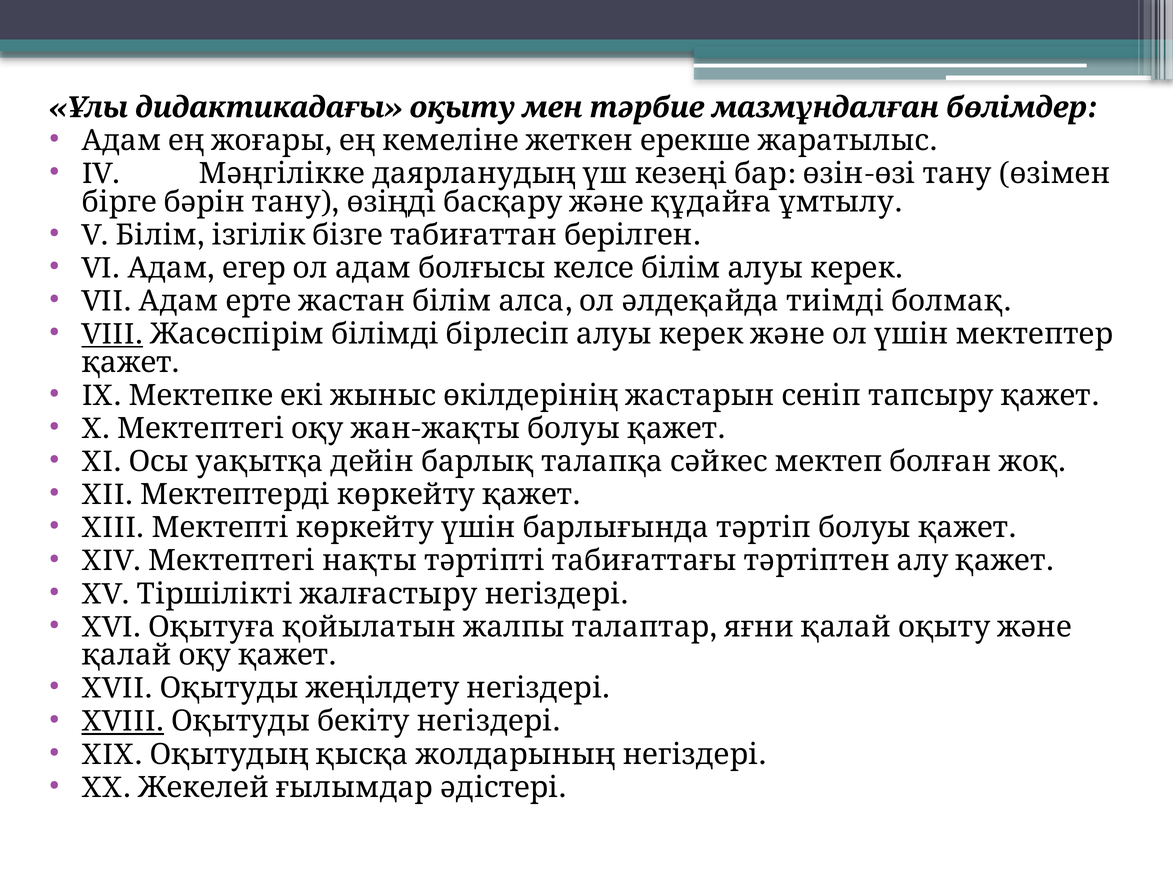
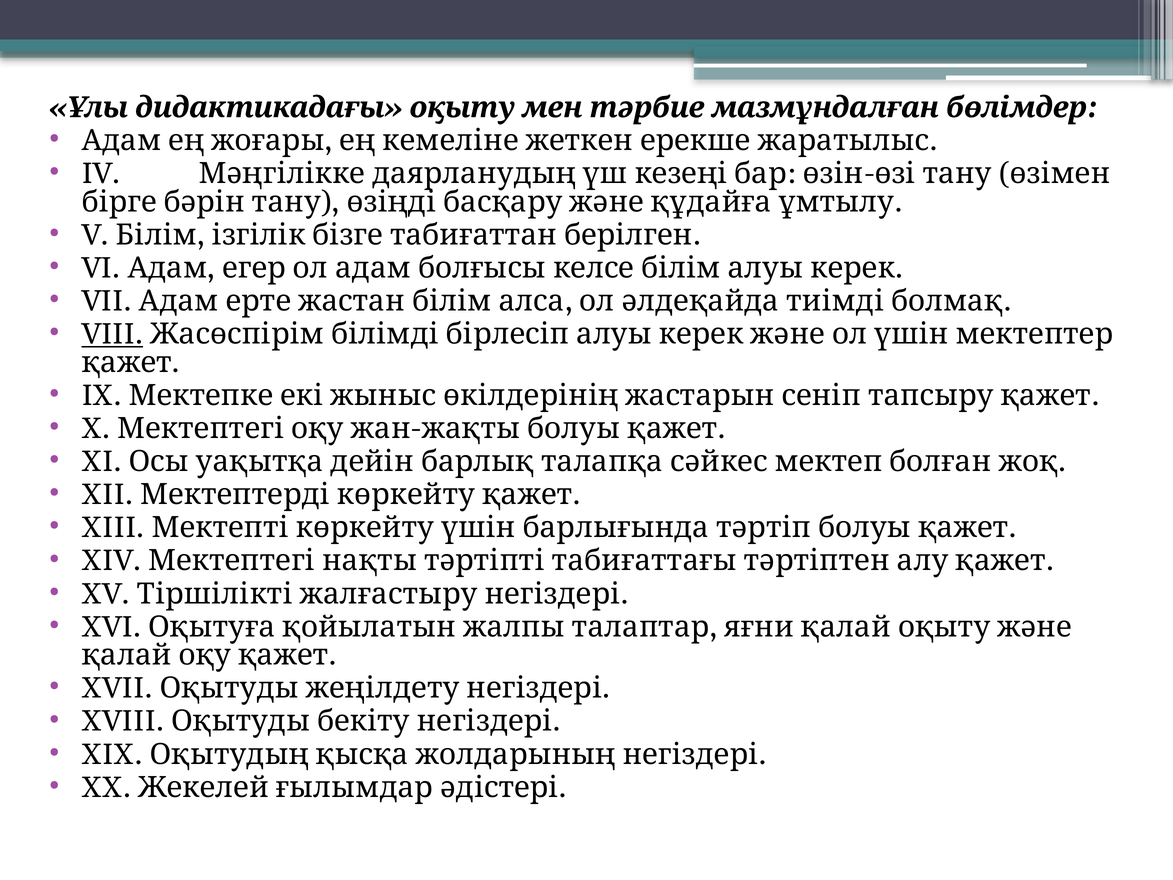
XVIII underline: present -> none (123, 721)
